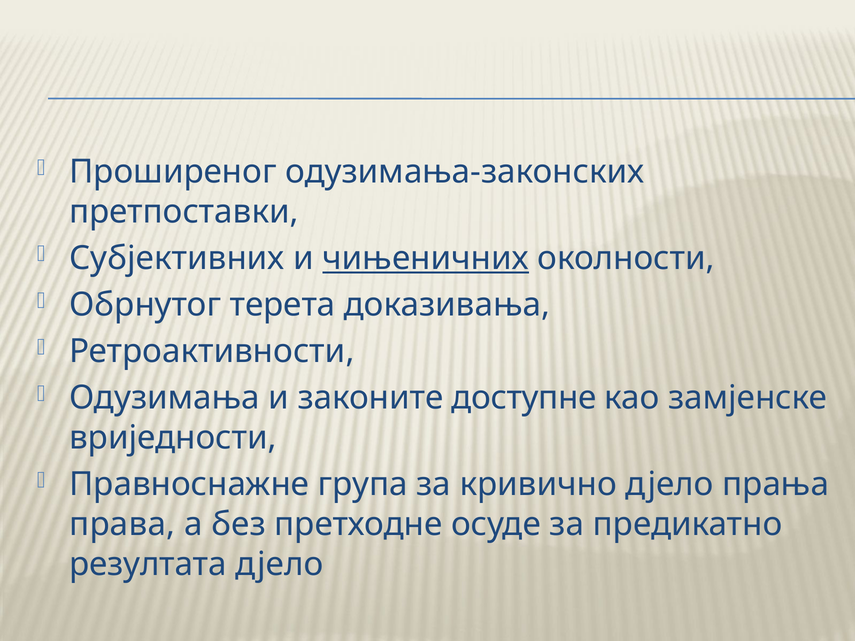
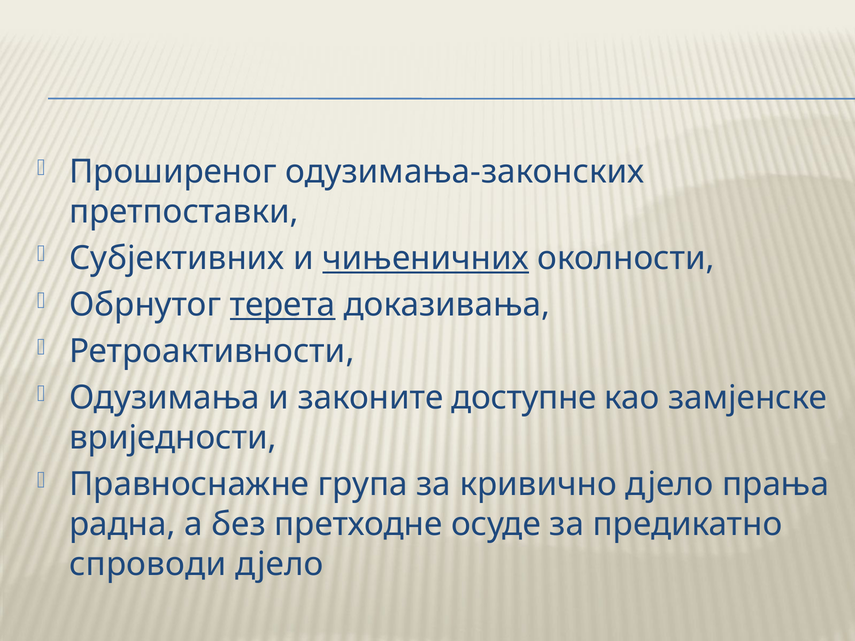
терета underline: none -> present (283, 305)
права: права -> радна (122, 525)
резултата: резултата -> спроводи (148, 565)
